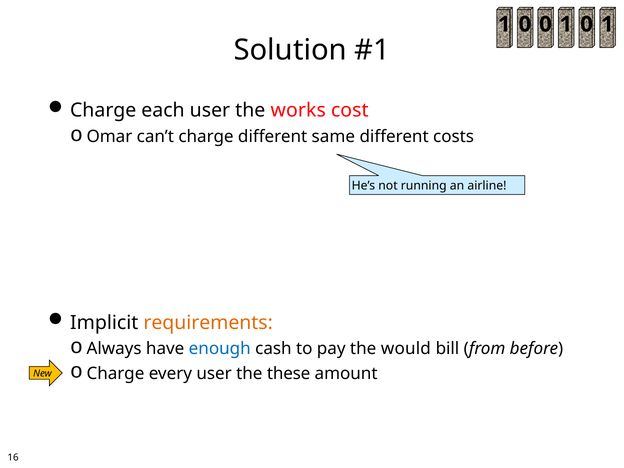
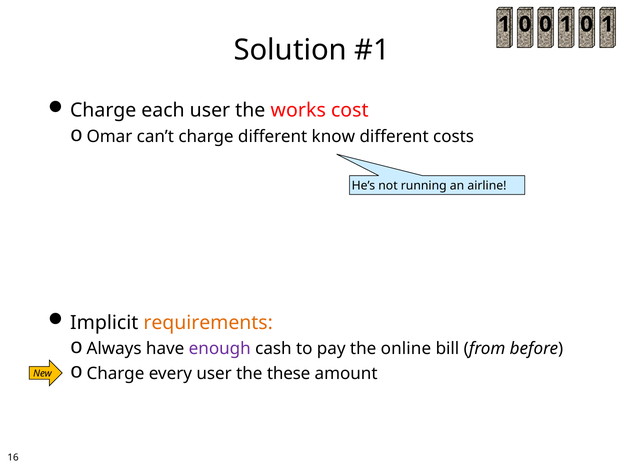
same: same -> know (333, 137)
enough colour: blue -> purple (220, 349)
would: would -> online (406, 349)
